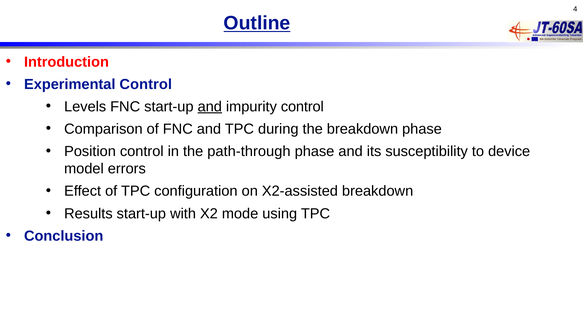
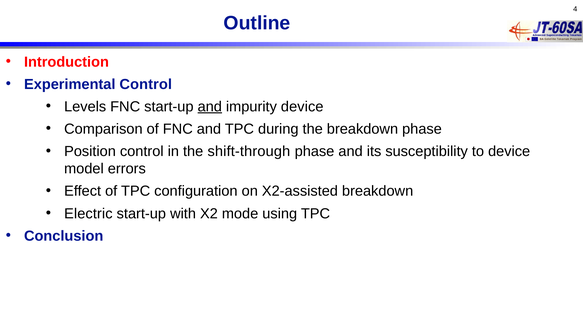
Outline underline: present -> none (257, 23)
impurity control: control -> device (302, 107)
path-through: path-through -> shift-through (249, 151)
Results: Results -> Electric (88, 213)
